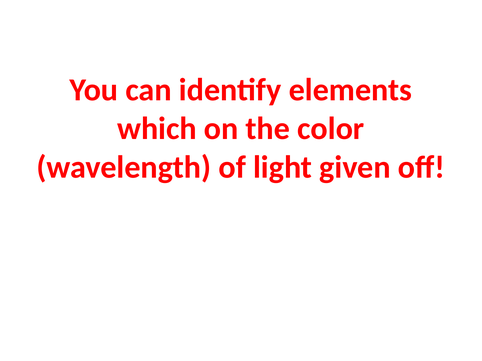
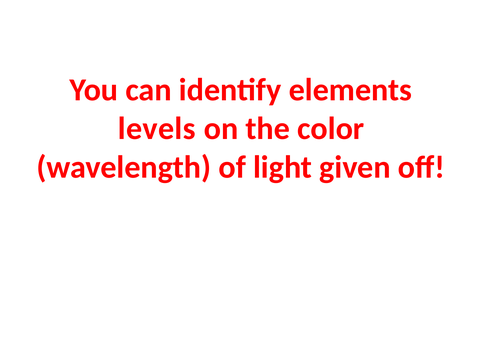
which: which -> levels (157, 129)
